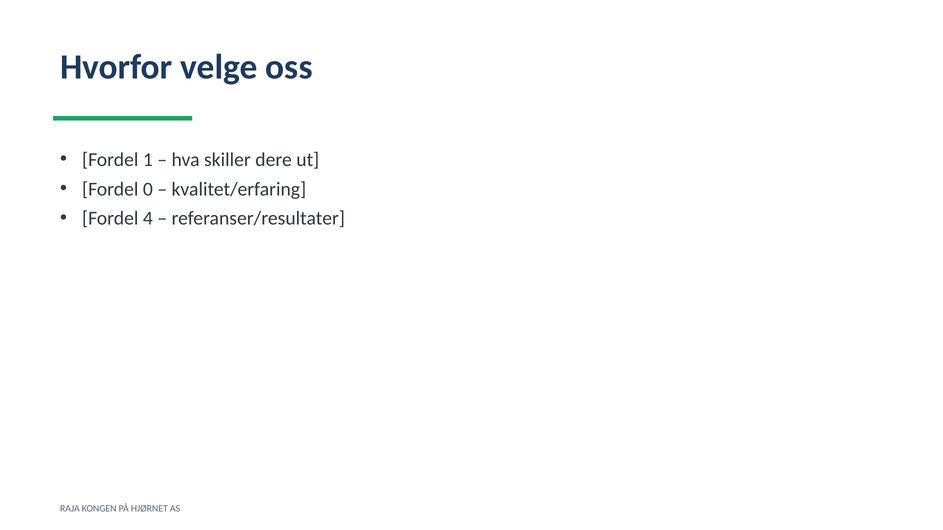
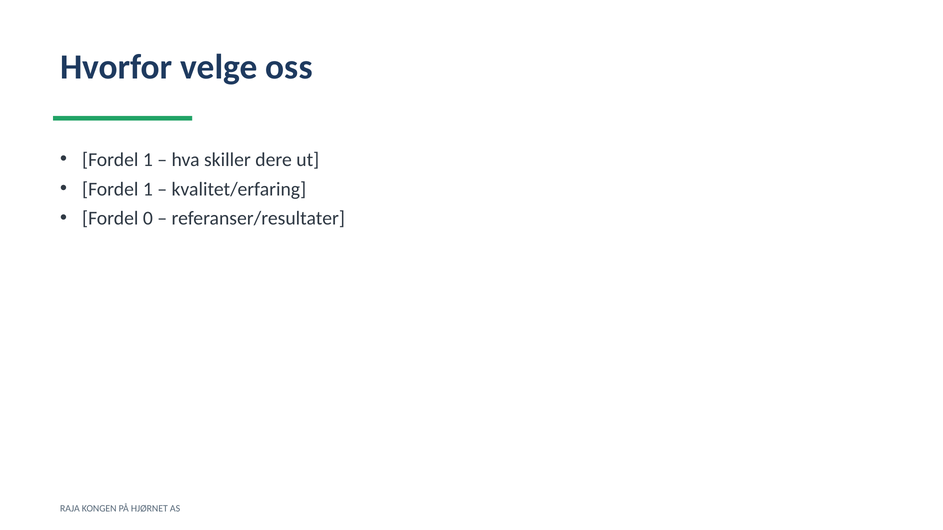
0: 0 -> 1 (148, 189)
4: 4 -> 0 (148, 219)
